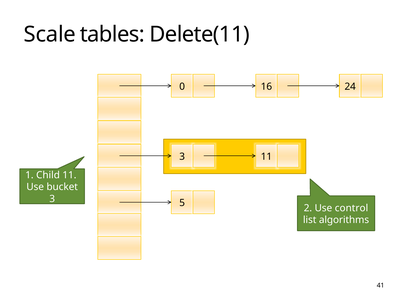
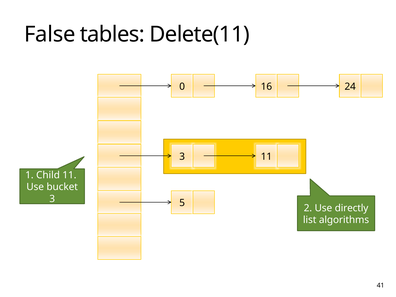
Scale: Scale -> False (50, 34)
control: control -> directly (352, 208)
